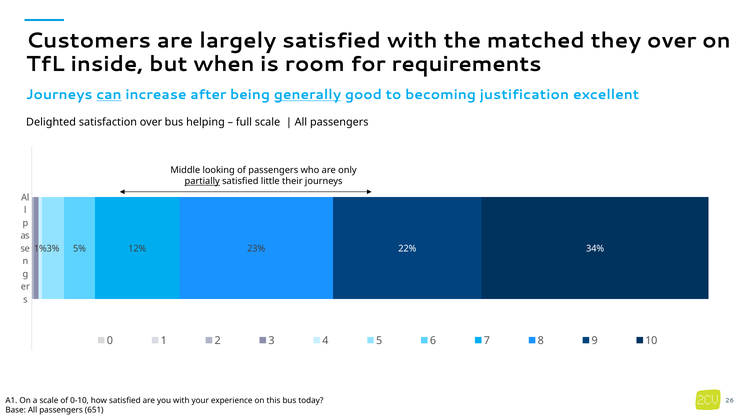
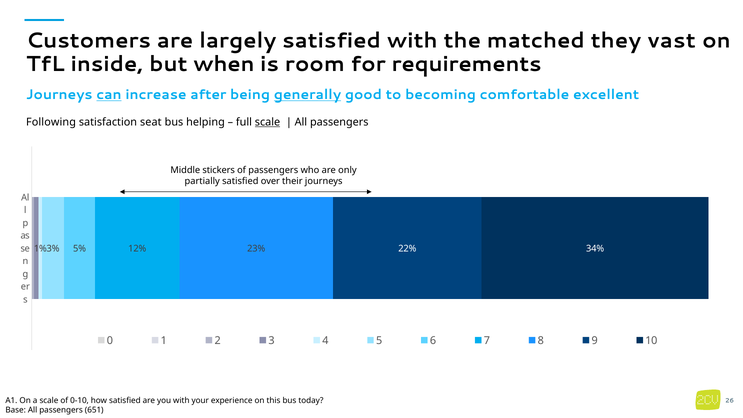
they over: over -> vast (672, 41)
justification: justification -> comfortable (525, 95)
Delighted: Delighted -> Following (51, 122)
satisfaction over: over -> seat (151, 122)
scale underline: none -> present (268, 122)
looking: looking -> stickers (219, 170)
partially underline: present -> none (202, 181)
little: little -> over (270, 181)
